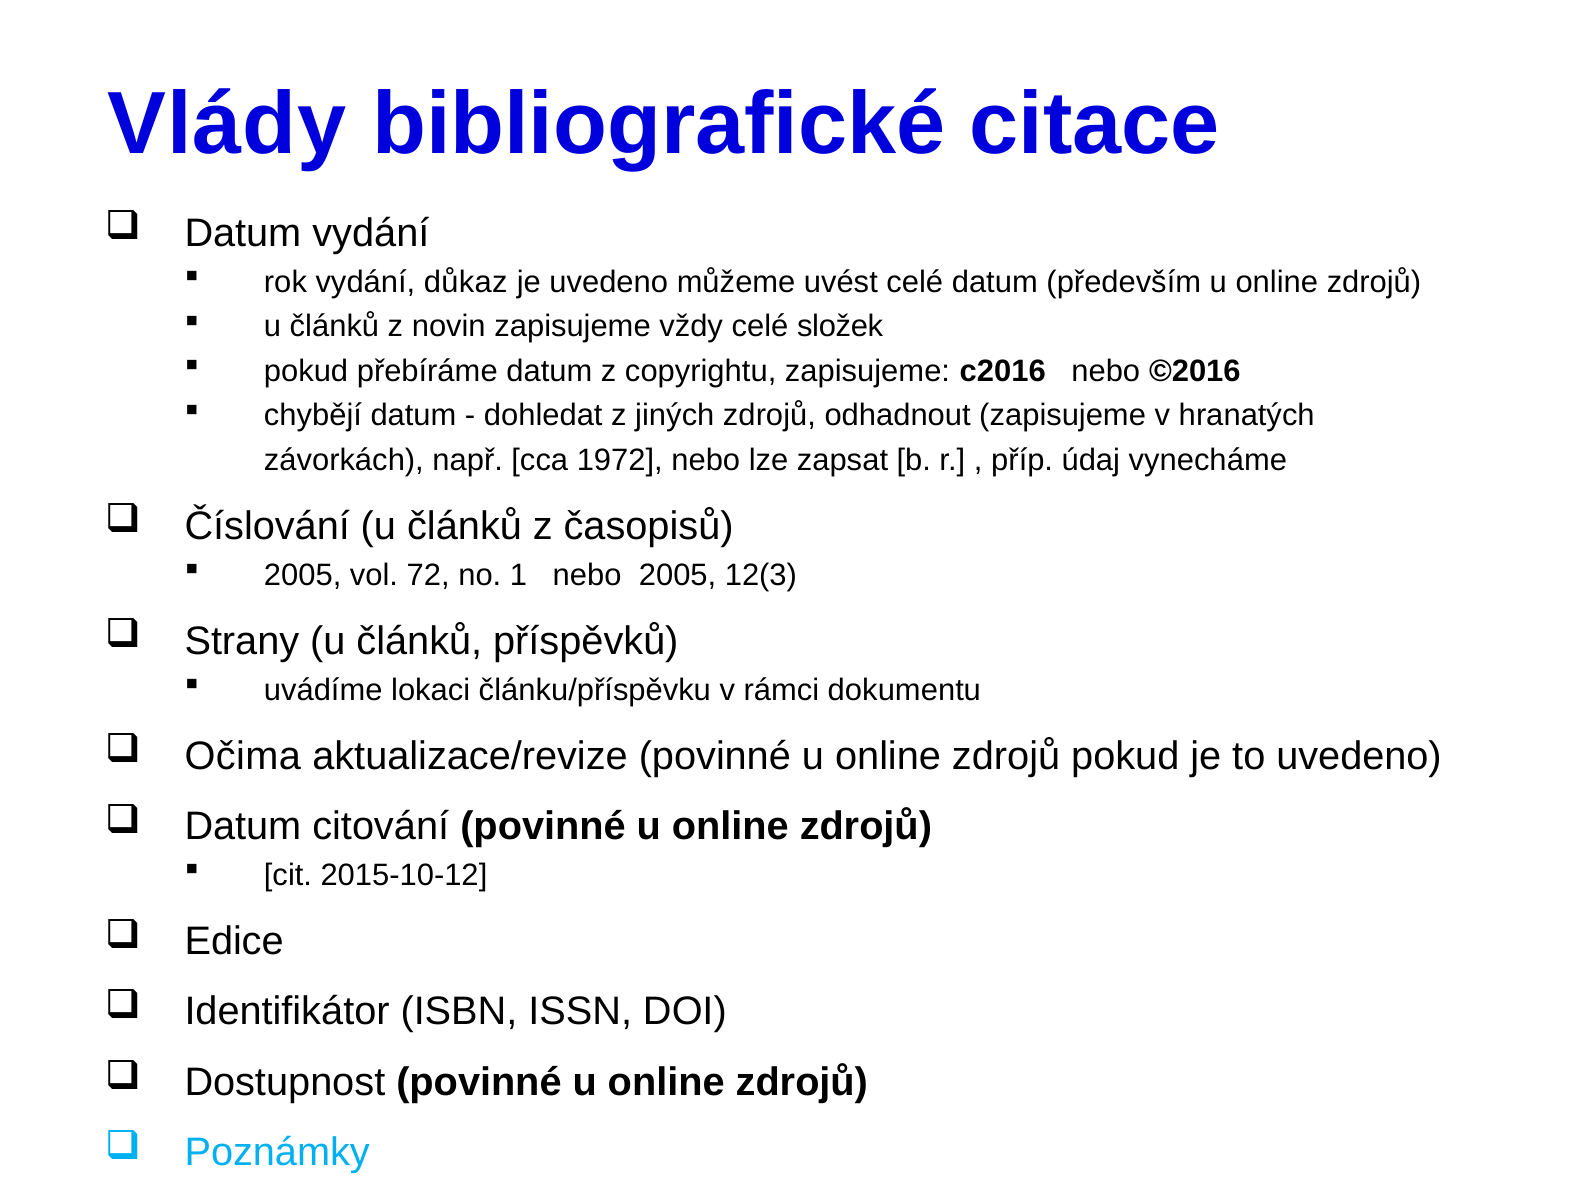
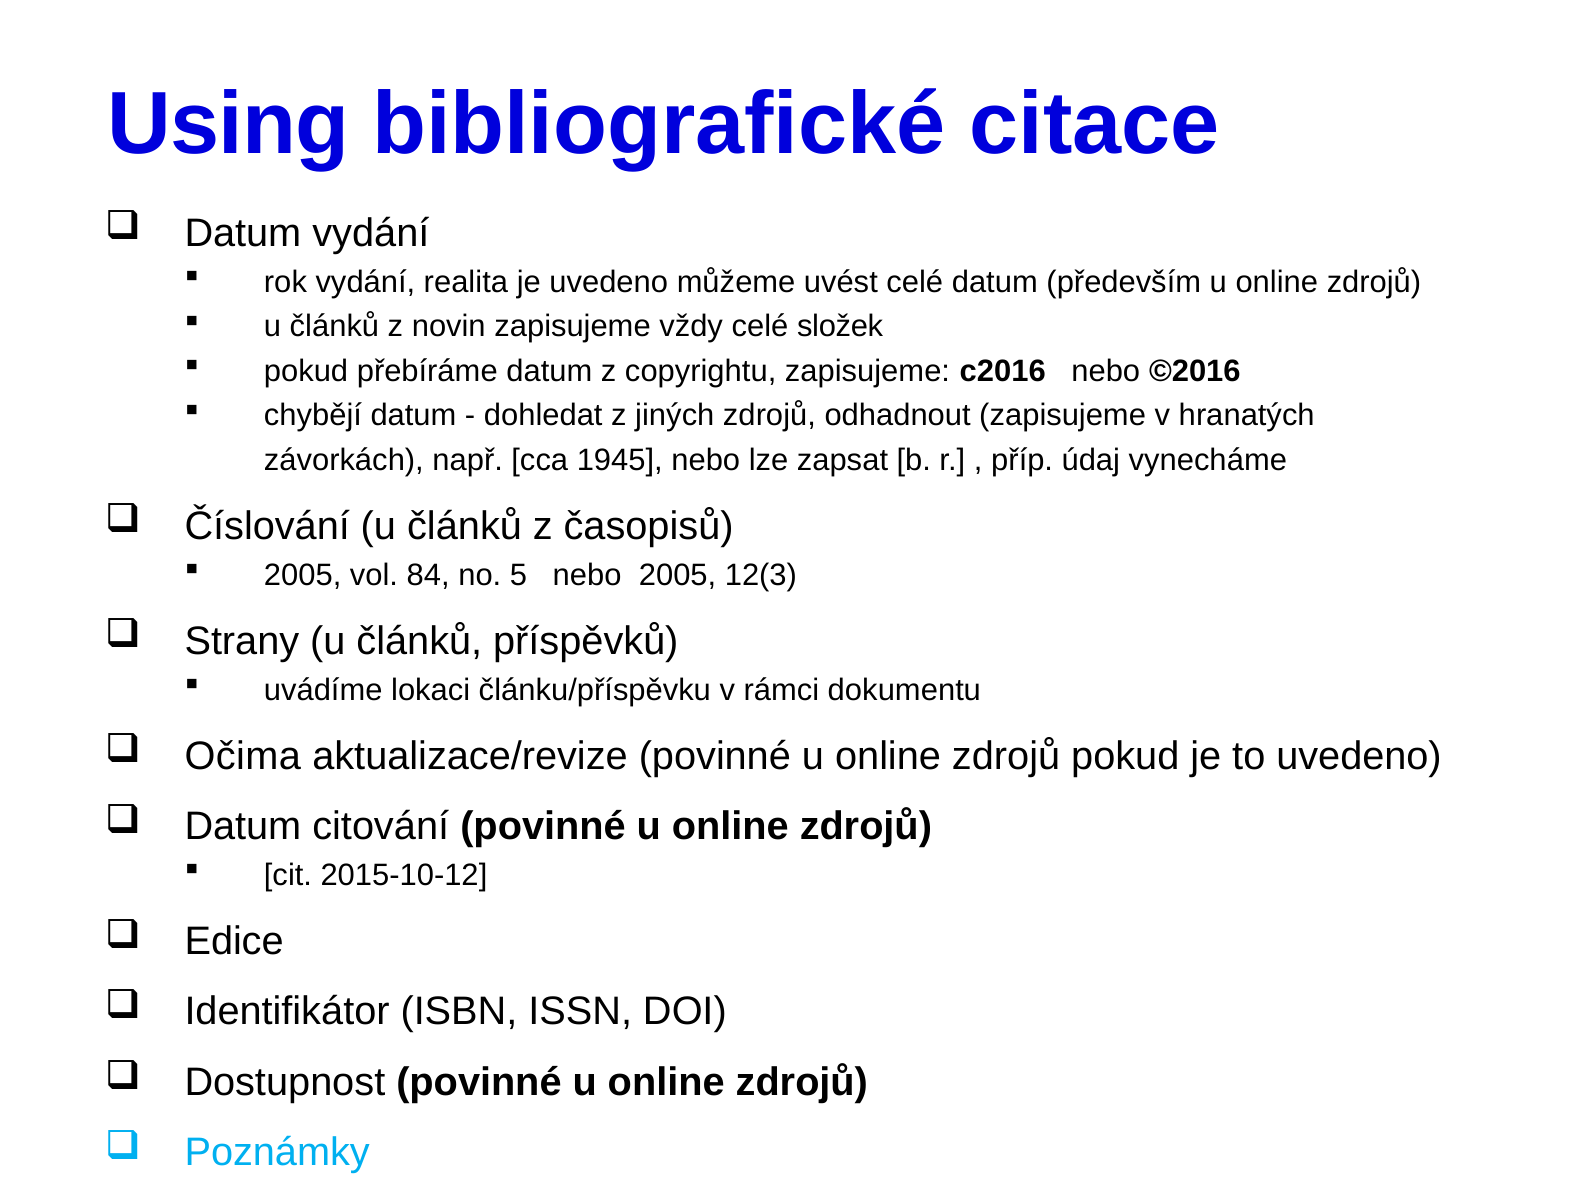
Vlády: Vlády -> Using (228, 124)
důkaz: důkaz -> realita (466, 282)
1972: 1972 -> 1945 (620, 460)
72: 72 -> 84 (428, 575)
1: 1 -> 5 (518, 575)
